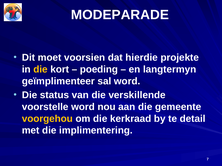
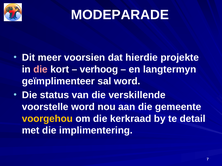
moet: moet -> meer (50, 58)
die colour: yellow -> pink (41, 70)
poeding: poeding -> verhoog (99, 70)
